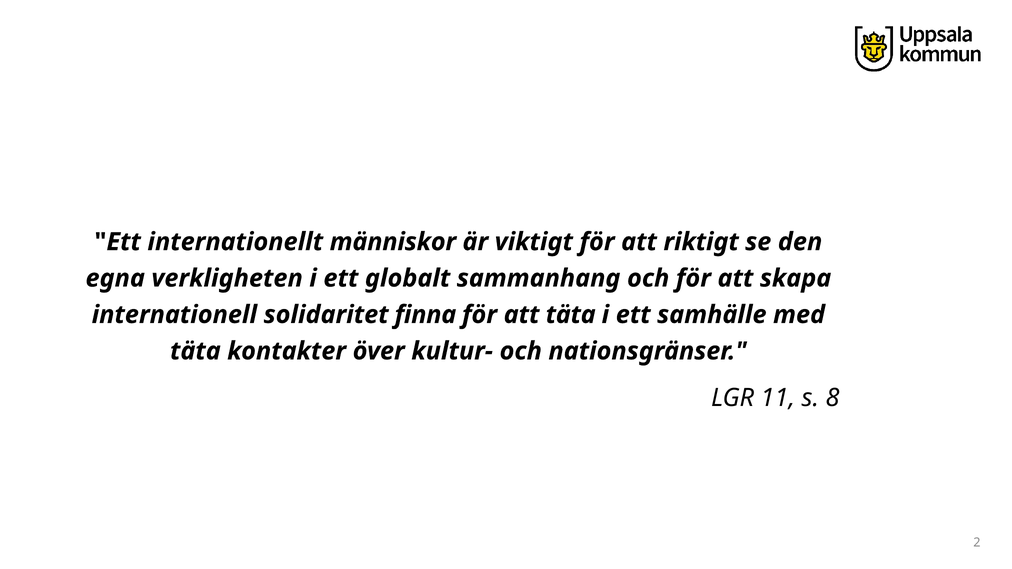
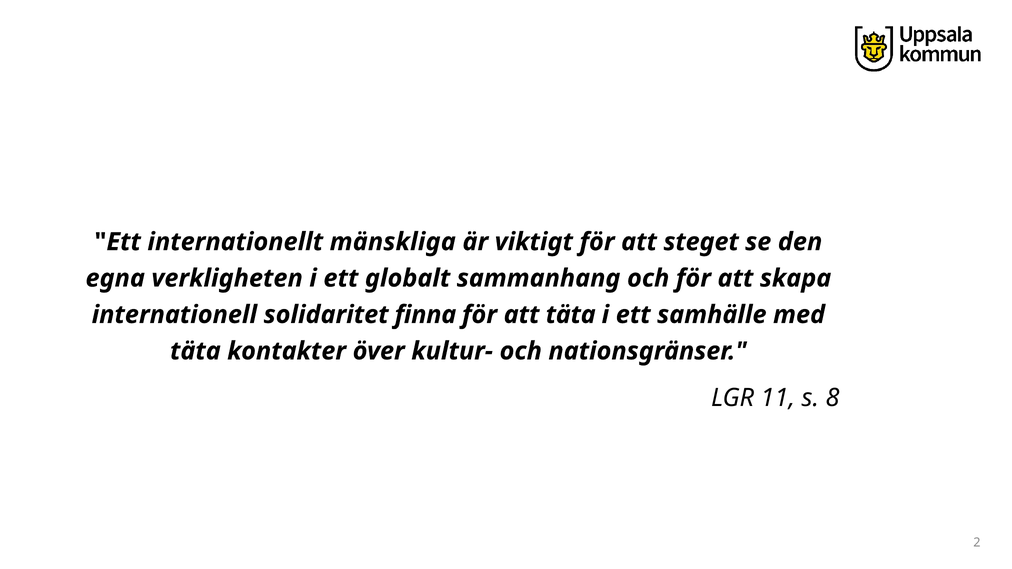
människor: människor -> mänskliga (393, 242)
riktigt: riktigt -> steget (701, 242)
